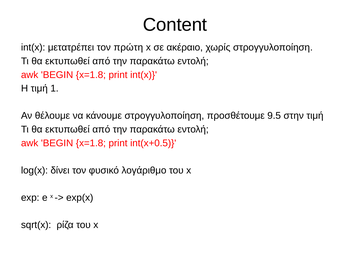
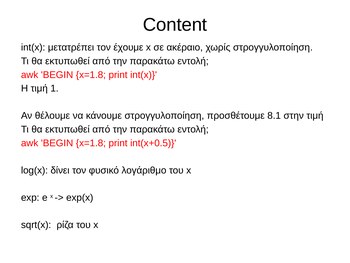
πρώτη: πρώτη -> έχουμε (128, 47)
9.5: 9.5 -> 8.1 (274, 116)
